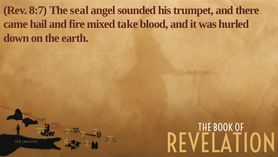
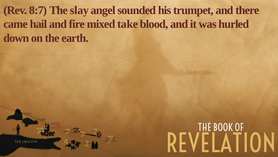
seal: seal -> slay (79, 10)
